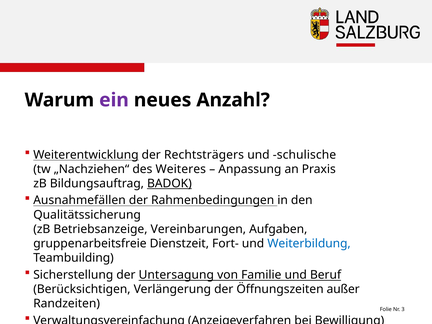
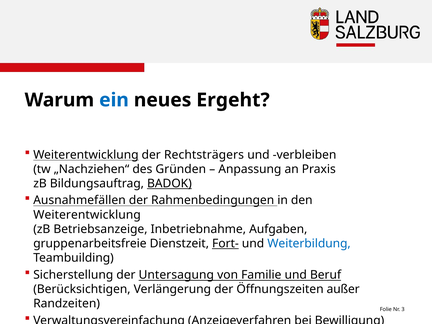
ein colour: purple -> blue (114, 100)
Anzahl: Anzahl -> Ergeht (233, 100)
schulische: schulische -> verbleiben (305, 155)
Weiteres: Weiteres -> Gründen (181, 169)
Qualitätssicherung: Qualitätssicherung -> Weiterentwicklung (87, 215)
Vereinbarungen: Vereinbarungen -> Inbetriebnahme (198, 229)
Fort- underline: none -> present (225, 244)
